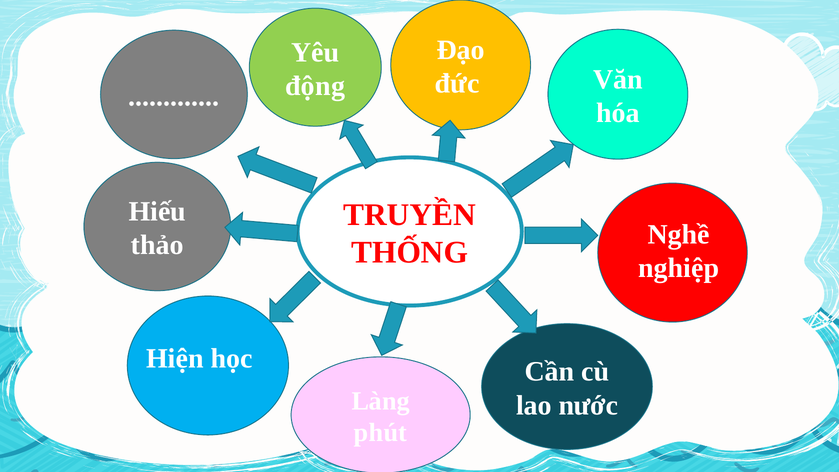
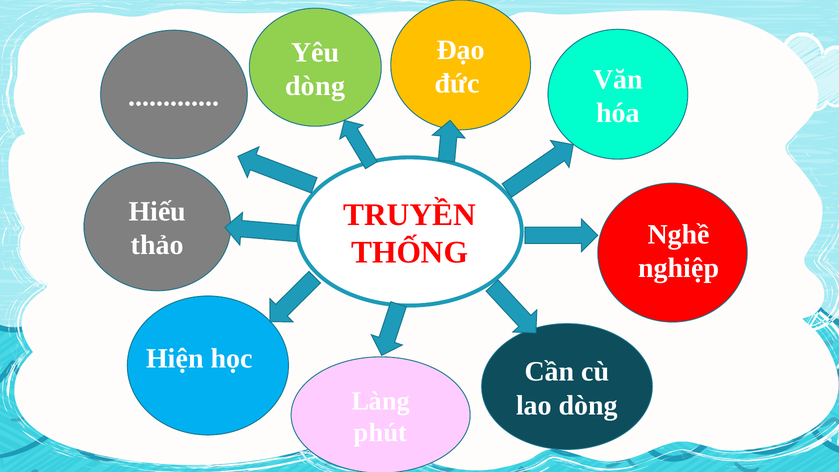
động: động -> dòng (315, 86)
lao nước: nước -> dòng (588, 405)
